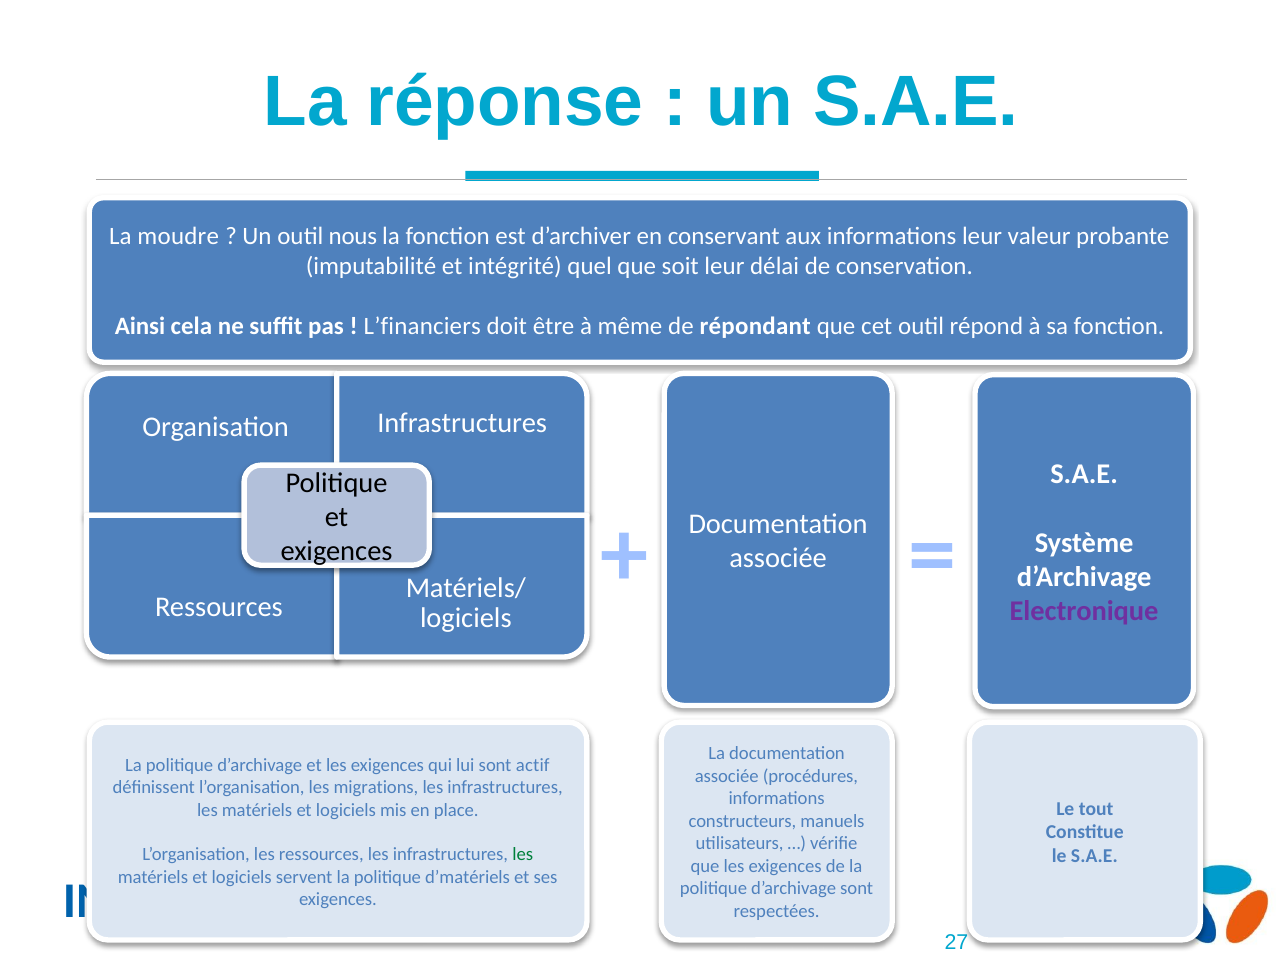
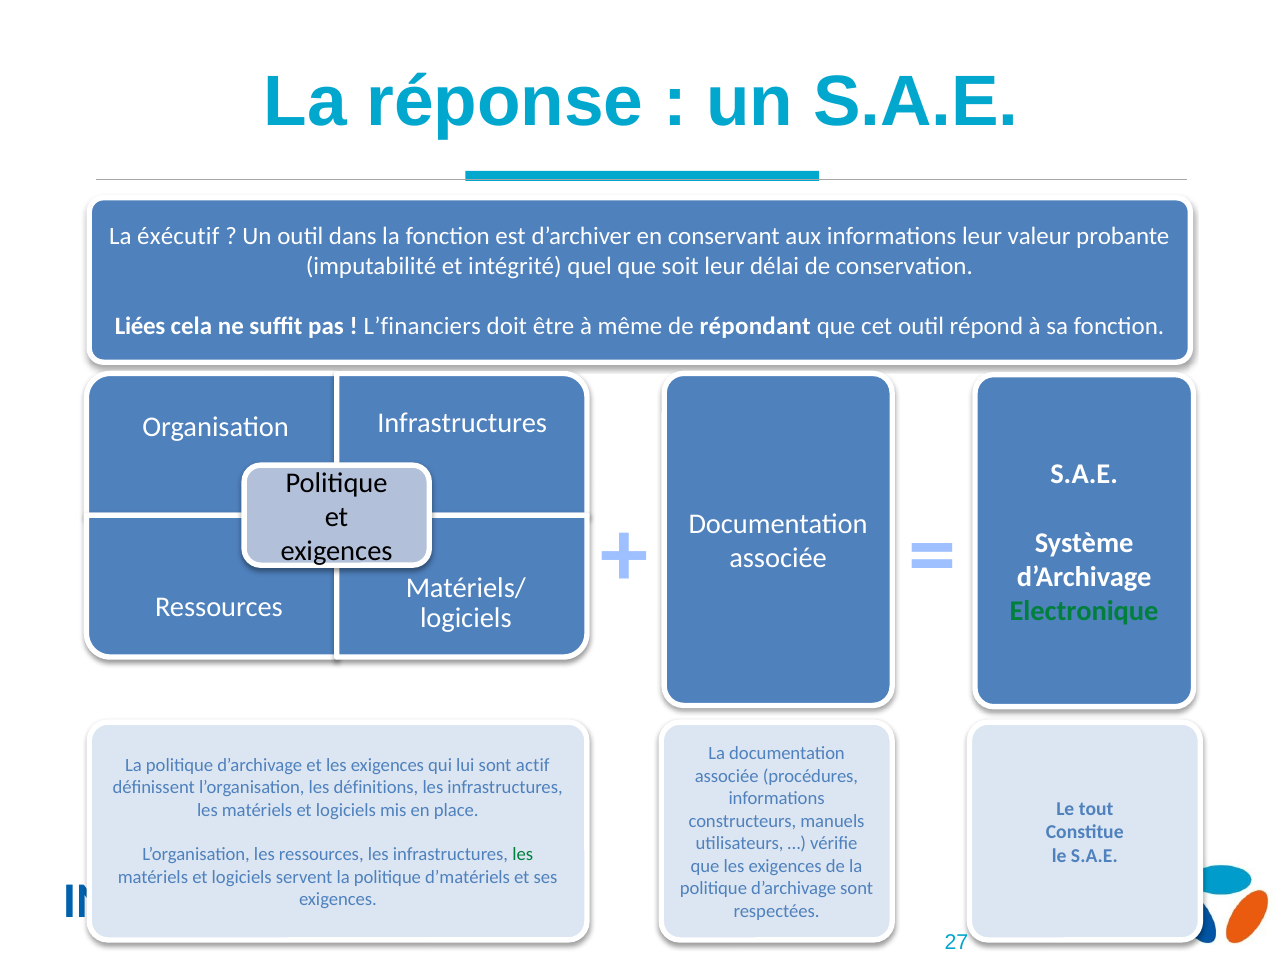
moudre: moudre -> éxécutif (178, 237)
nous: nous -> dans (353, 237)
Ainsi: Ainsi -> Liées (140, 326)
Electronique colour: purple -> green (1084, 611)
migrations: migrations -> définitions (376, 787)
